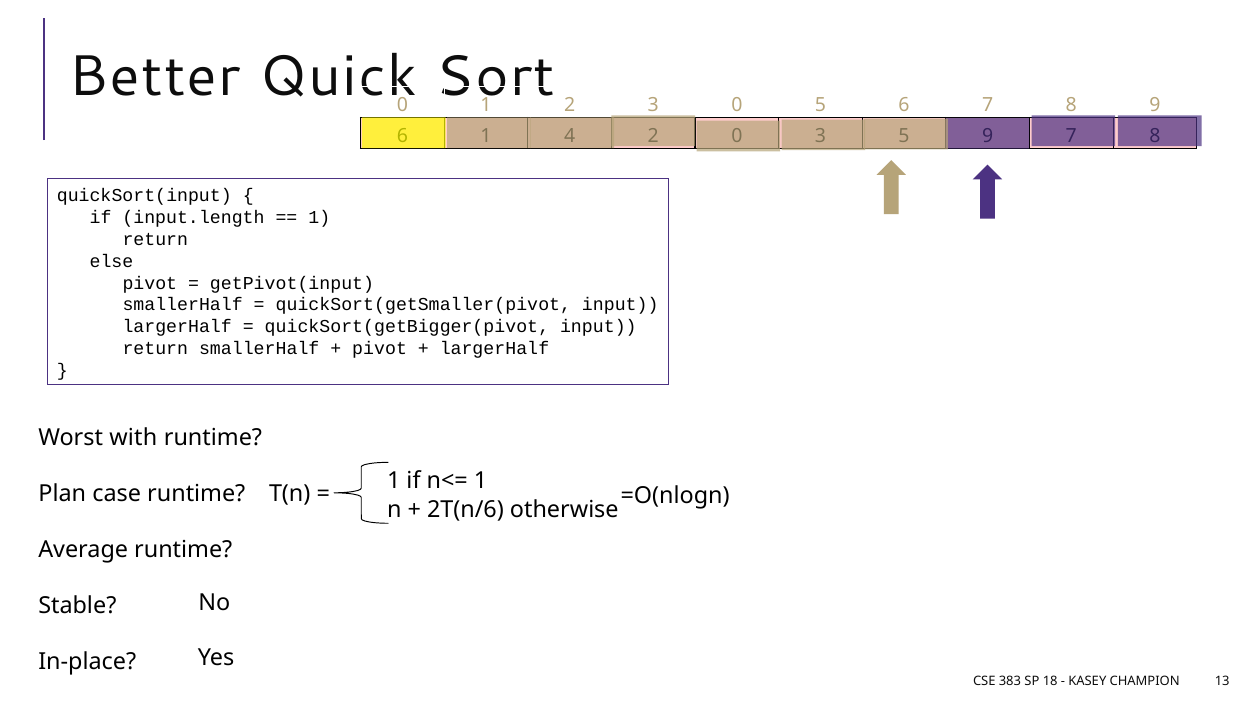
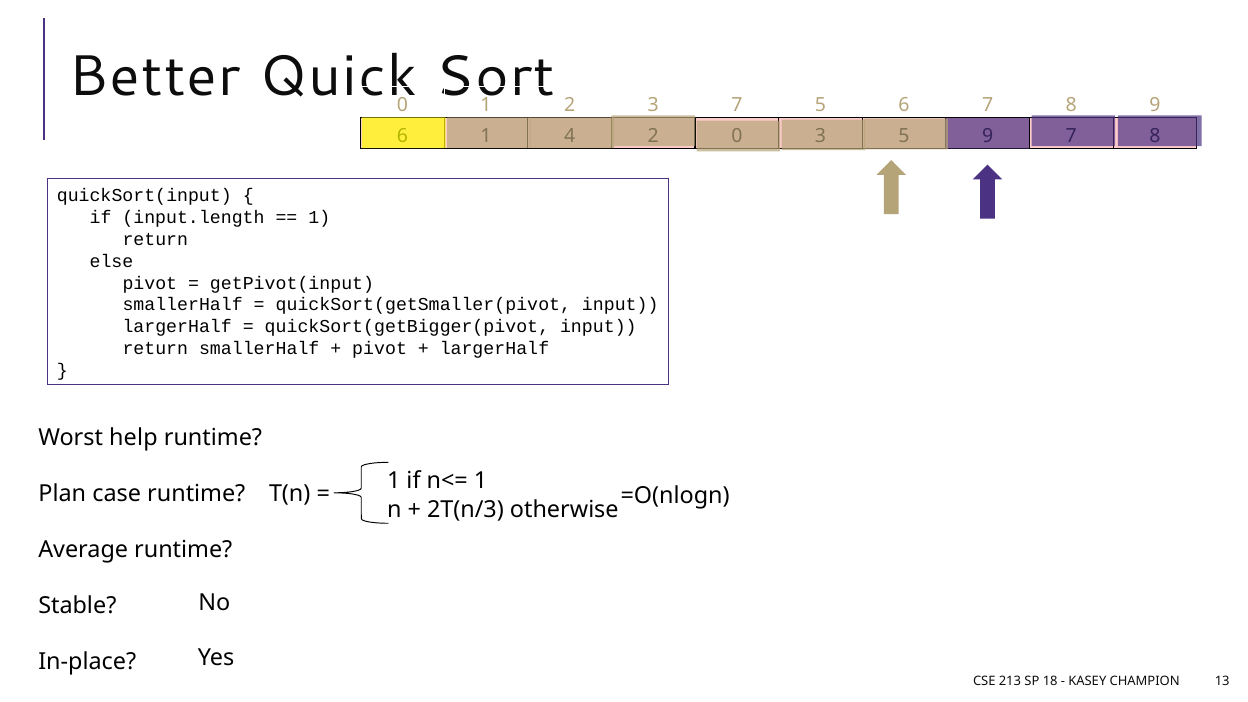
0: 0 -> 7 (737, 105)
with: with -> help (133, 437)
2T(n/6: 2T(n/6 -> 2T(n/3 (465, 509)
383: 383 -> 213 (1010, 681)
